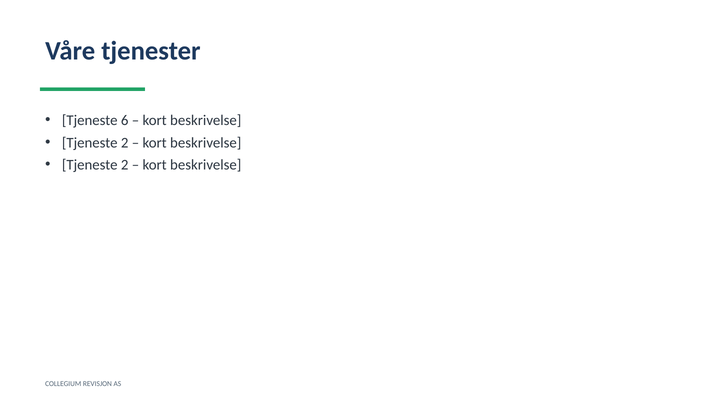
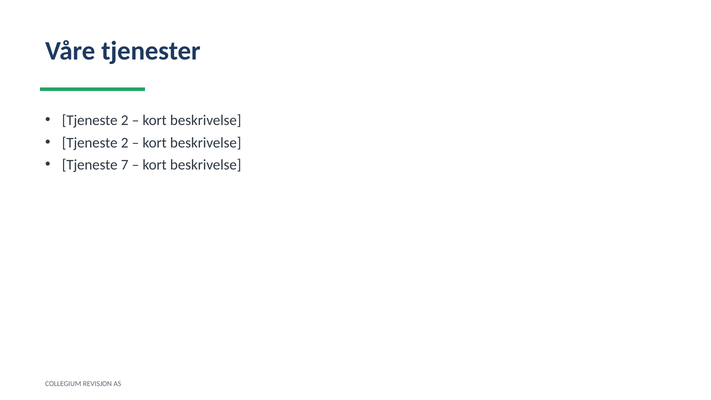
6: 6 -> 2 (125, 120)
2: 2 -> 7 (125, 165)
